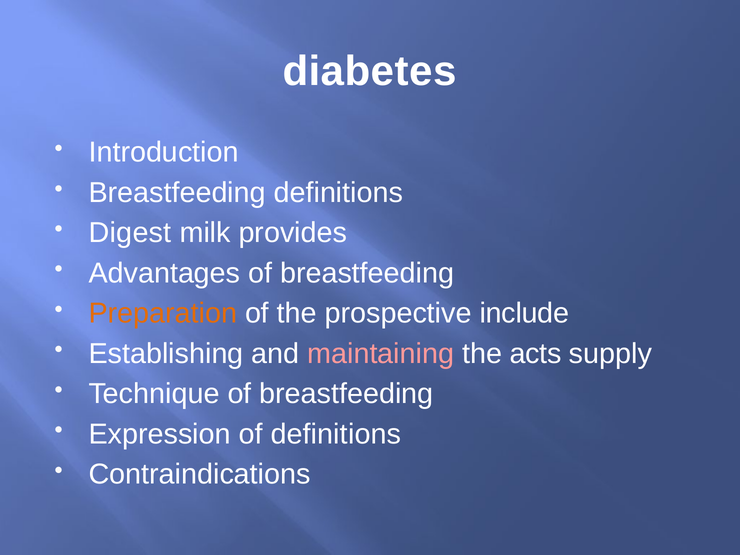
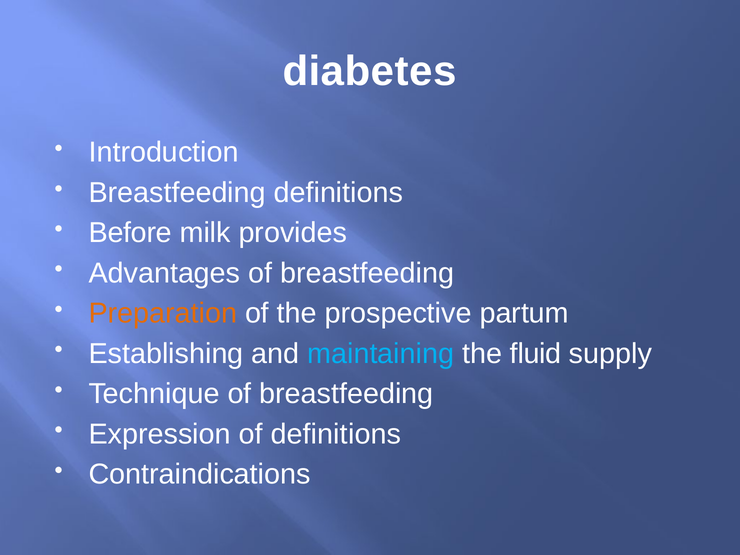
Digest: Digest -> Before (130, 233)
include: include -> partum (524, 313)
maintaining colour: pink -> light blue (381, 354)
acts: acts -> fluid (536, 354)
